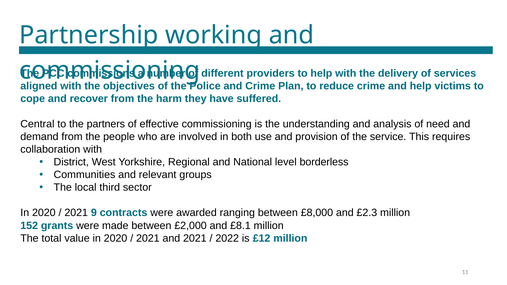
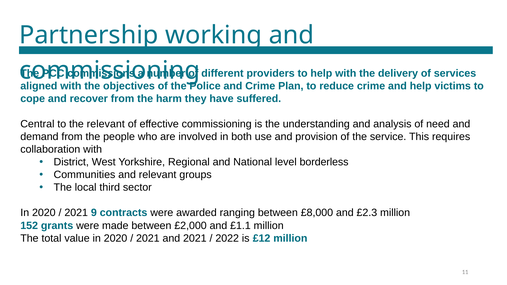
the partners: partners -> relevant (106, 124)
£8.1: £8.1 -> £1.1 (240, 226)
